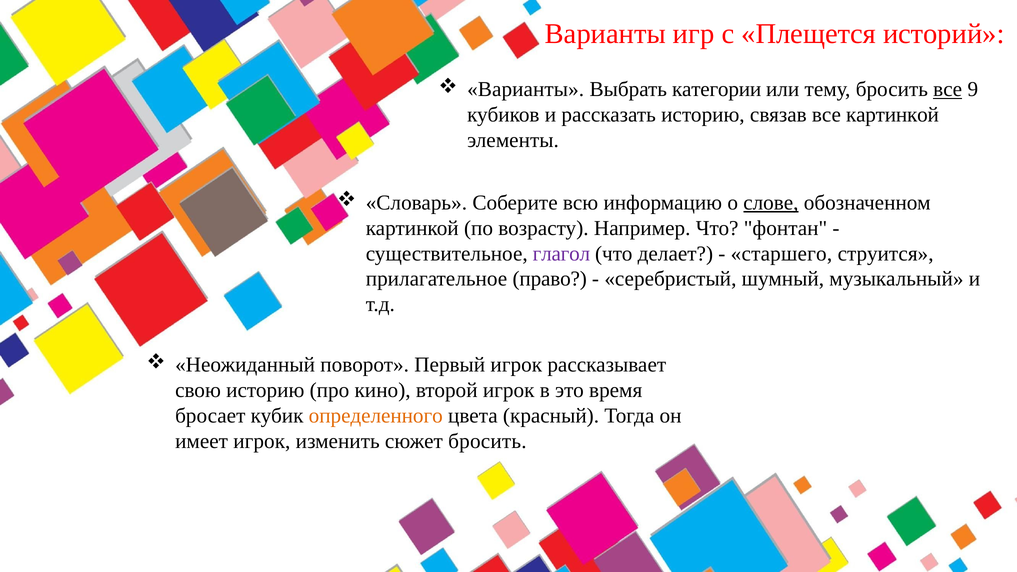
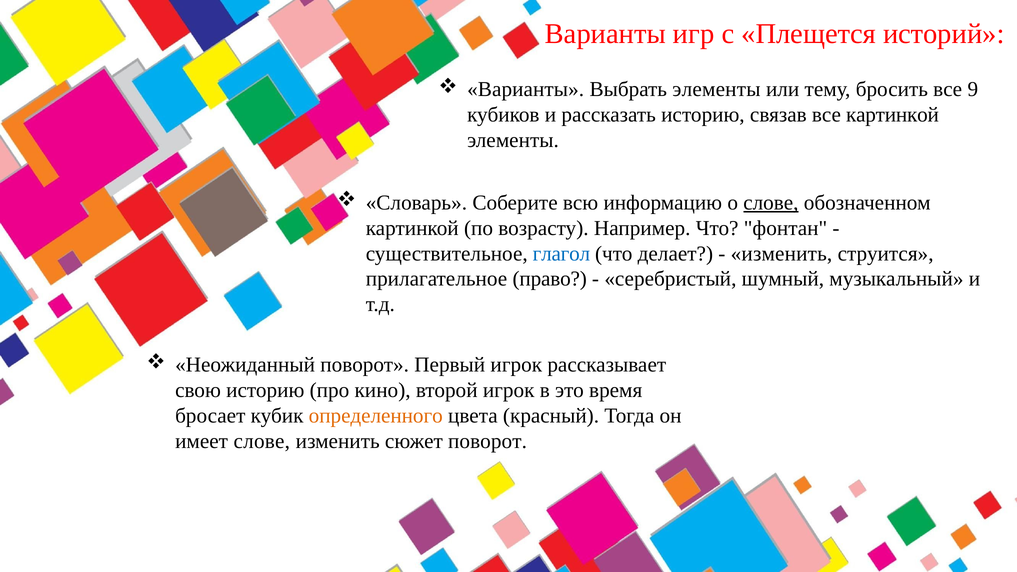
Выбрать категории: категории -> элементы (716, 89)
все underline: present -> none (948, 89)
глагол colour: purple -> blue (561, 254)
старшего: старшего -> изменить (781, 254)
имеет игрок: игрок -> слове (262, 441)
сюжет бросить: бросить -> поворот (487, 441)
